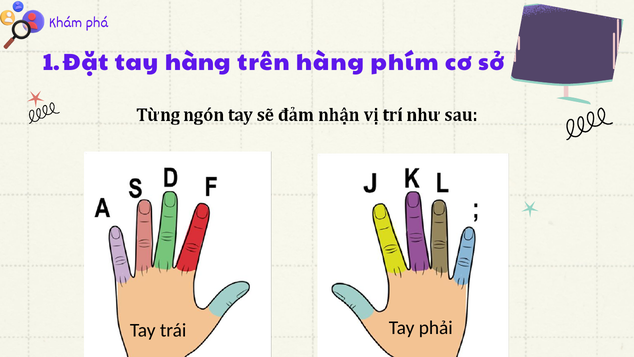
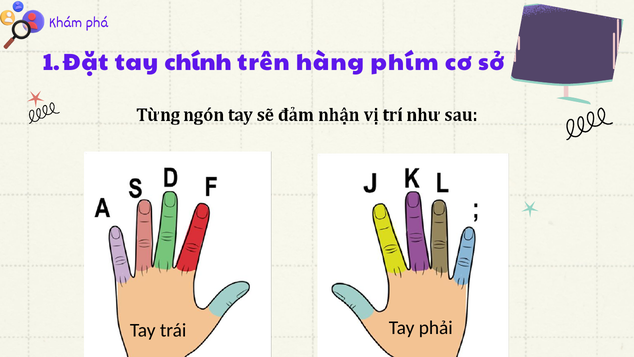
tay hàng: hàng -> chính (198, 62)
